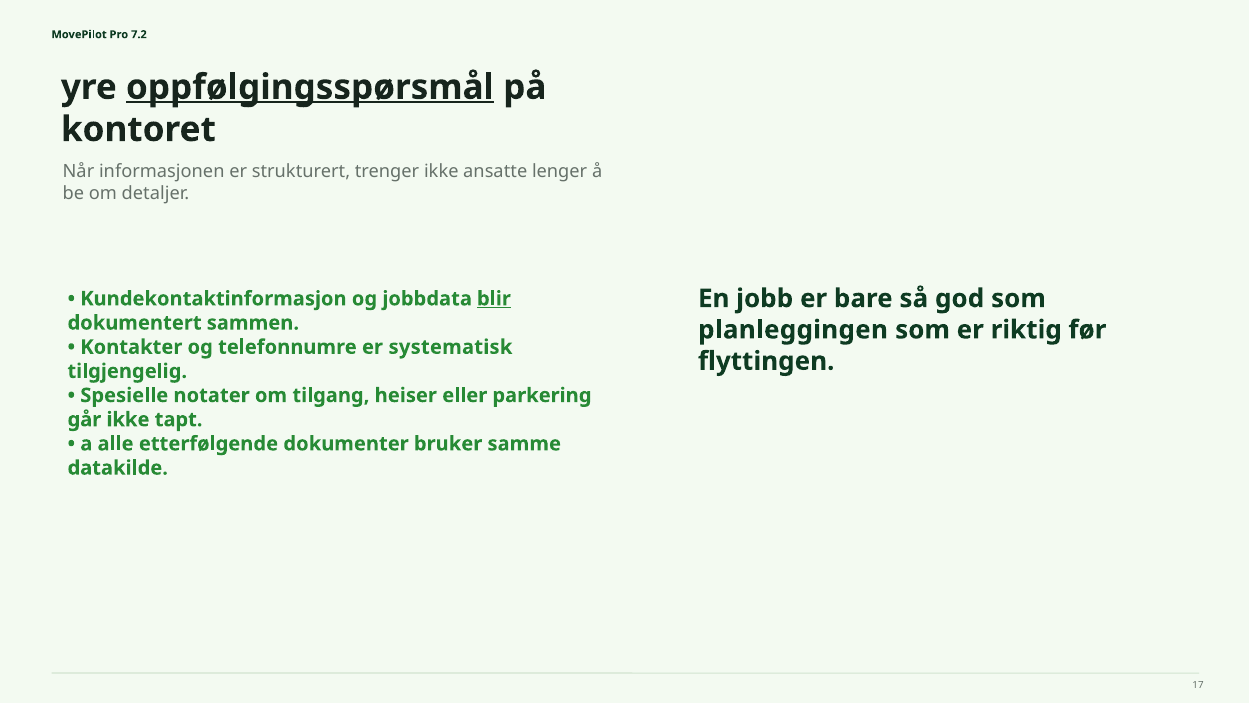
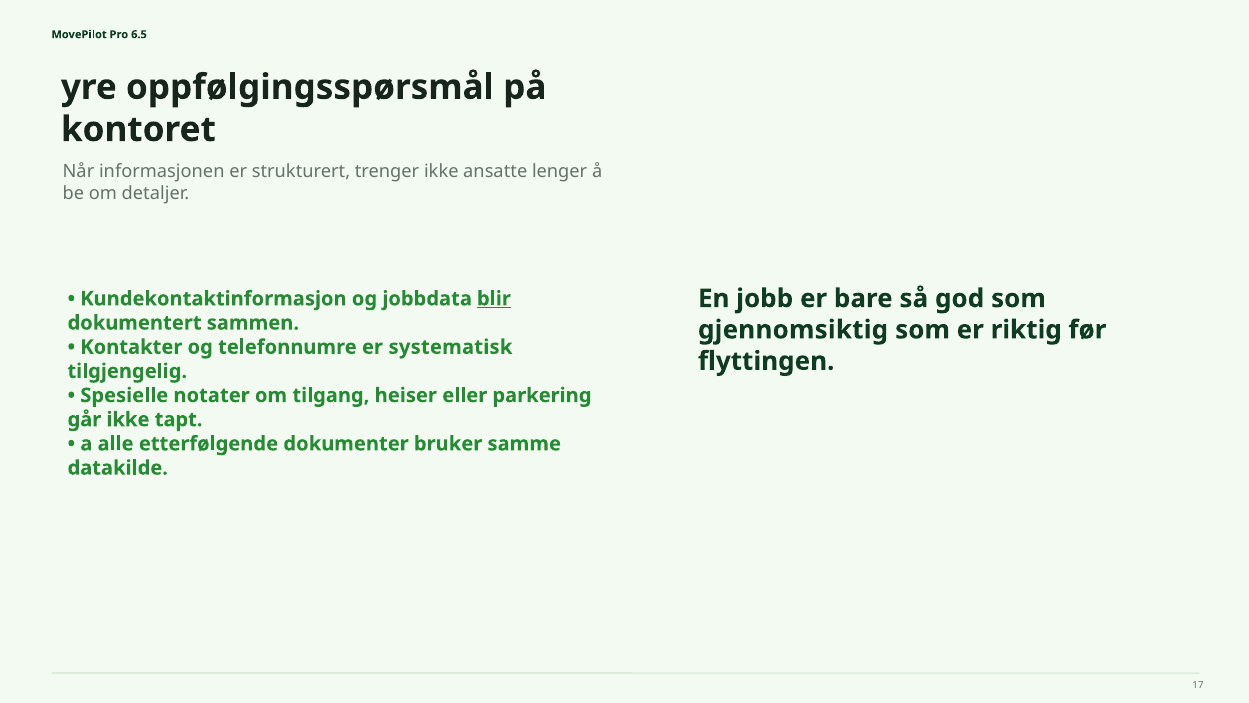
7.2: 7.2 -> 6.5 (139, 34)
oppfølgingsspørsmål underline: present -> none (310, 87)
planleggingen: planleggingen -> gjennomsiktig (793, 330)
